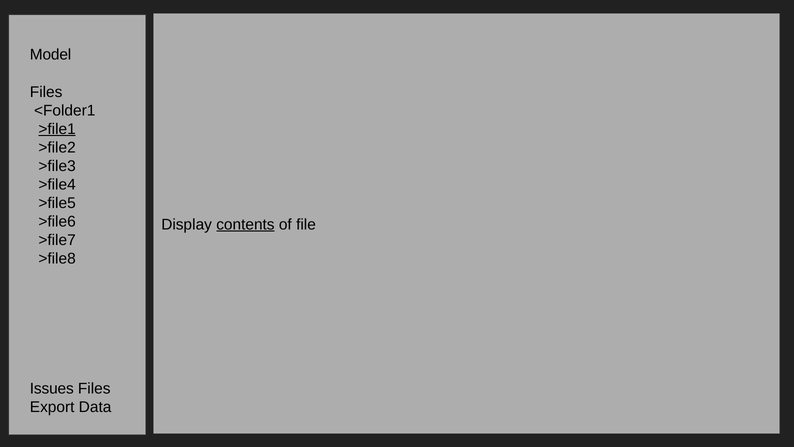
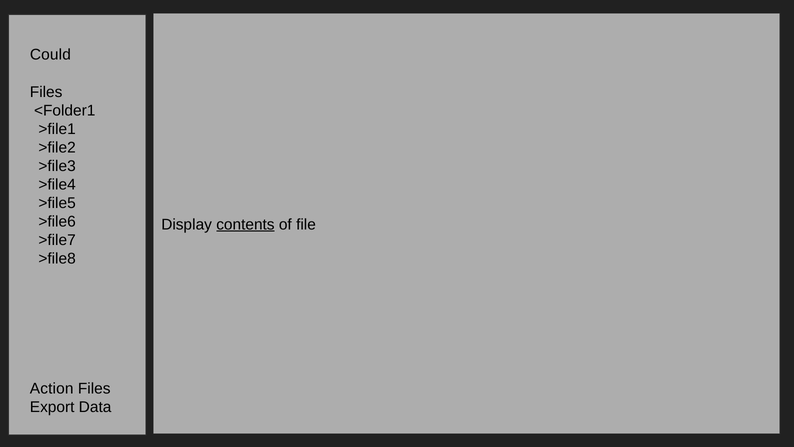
Model: Model -> Could (50, 55)
>file1 underline: present -> none (57, 129)
Issues: Issues -> Action (52, 388)
